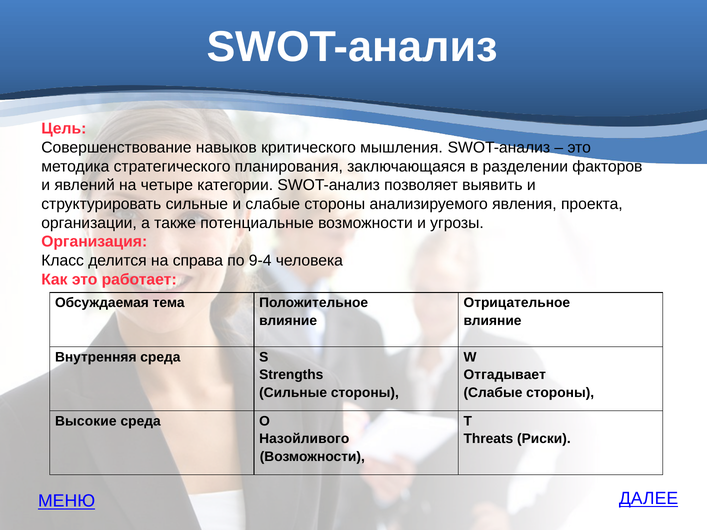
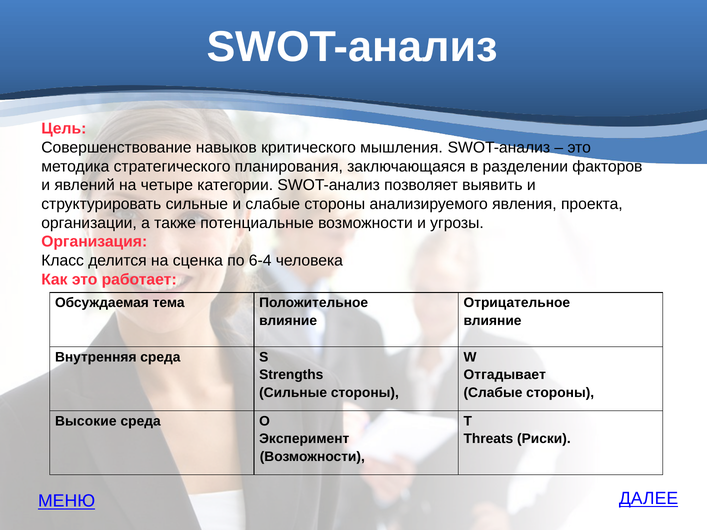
справа: справа -> сценка (198, 261)
9-4: 9-4 -> 6-4 (260, 261)
Назойливого: Назойливого -> Эксперимент (304, 439)
